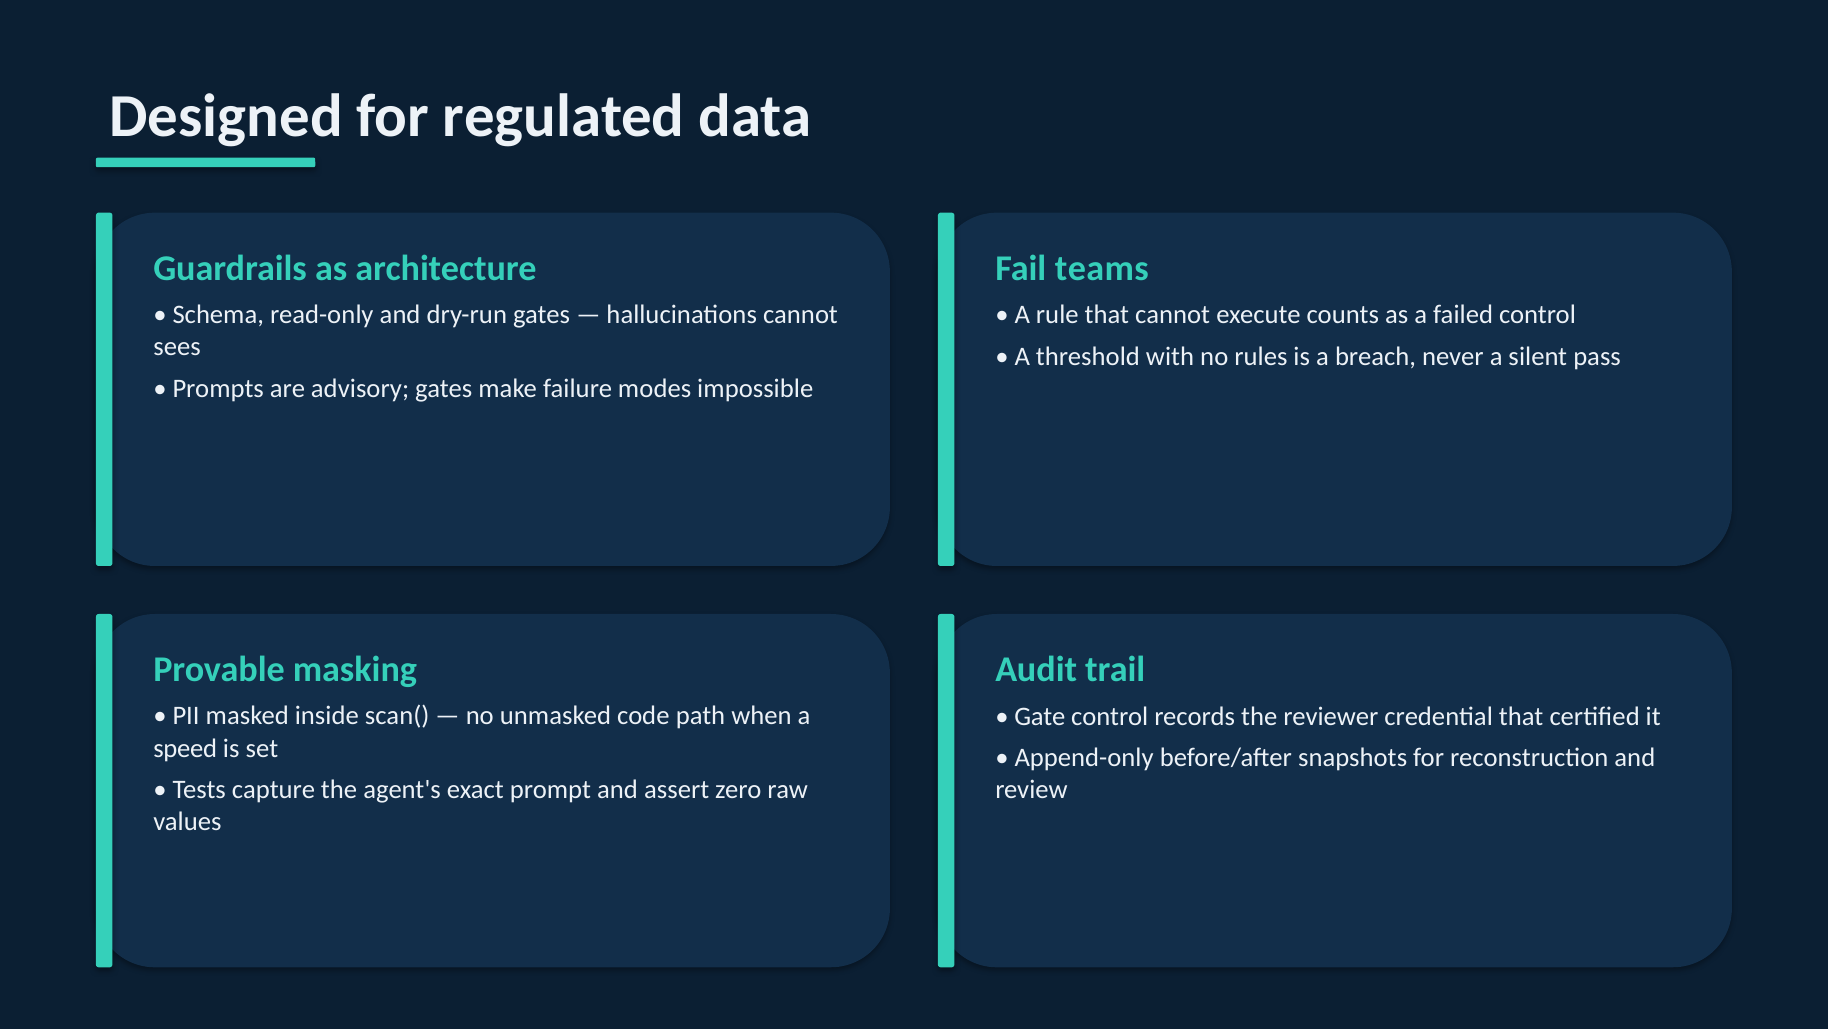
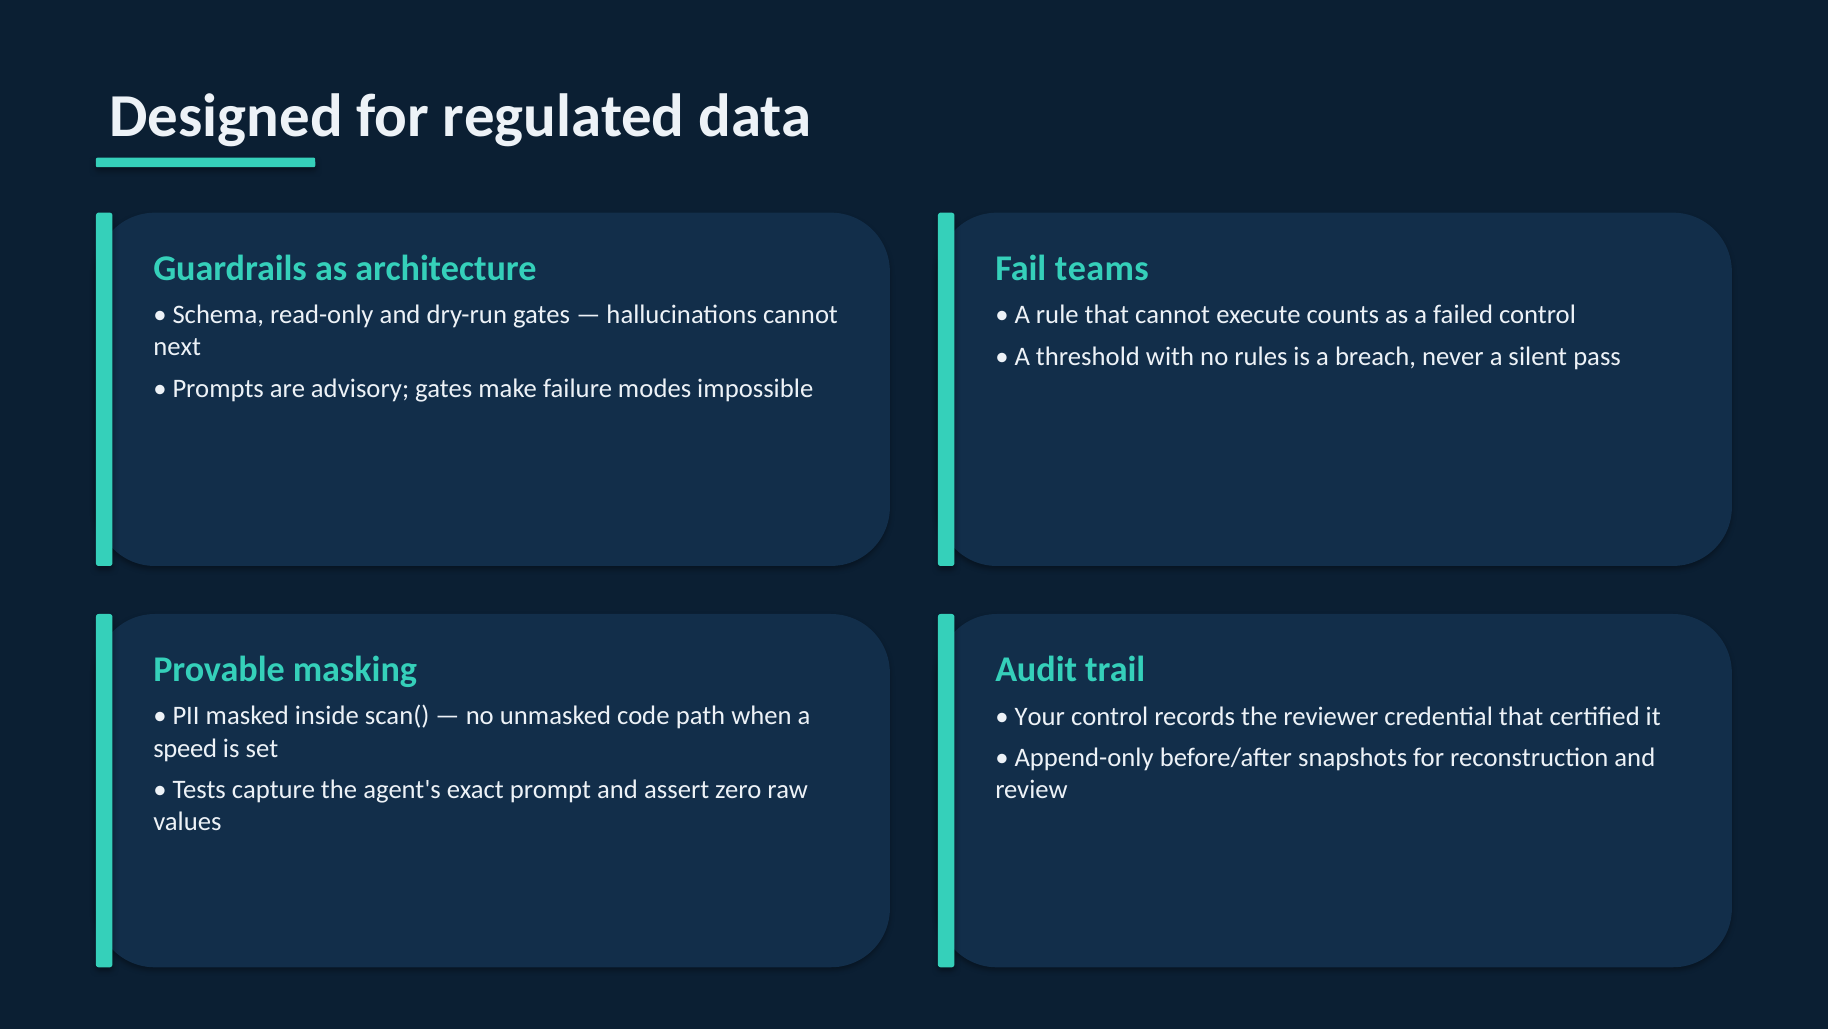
sees: sees -> next (177, 347)
Gate: Gate -> Your (1040, 716)
